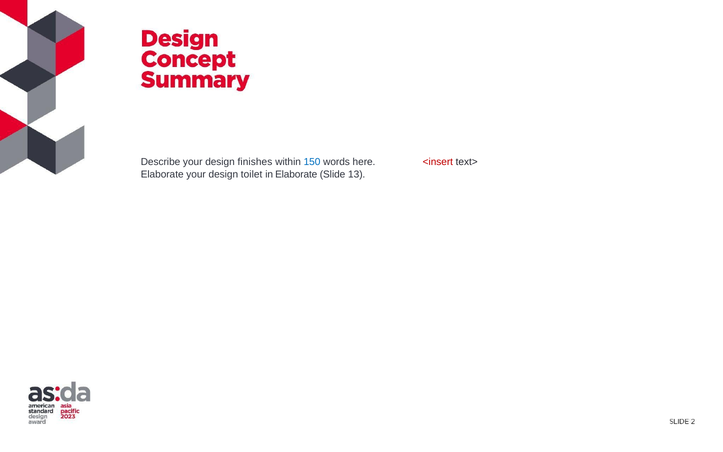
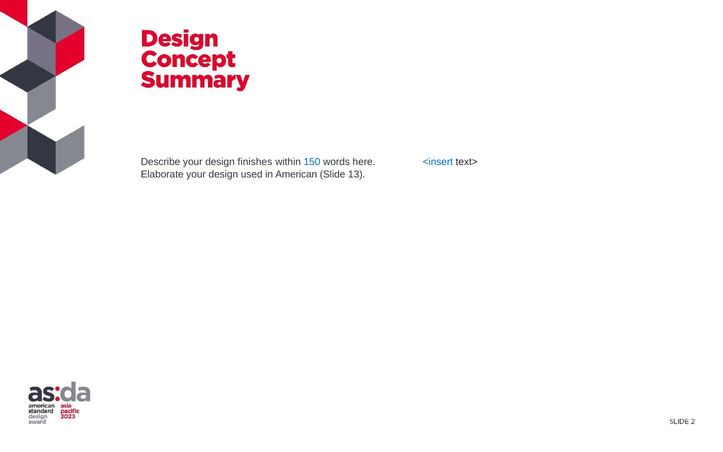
<insert colour: red -> blue (438, 162)
toilet: toilet -> used (252, 174)
in Elaborate: Elaborate -> American (296, 174)
